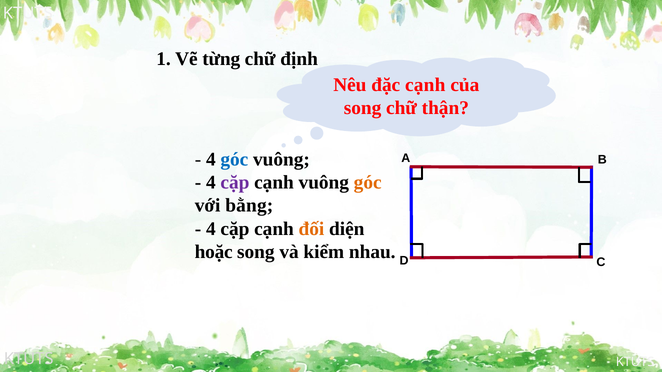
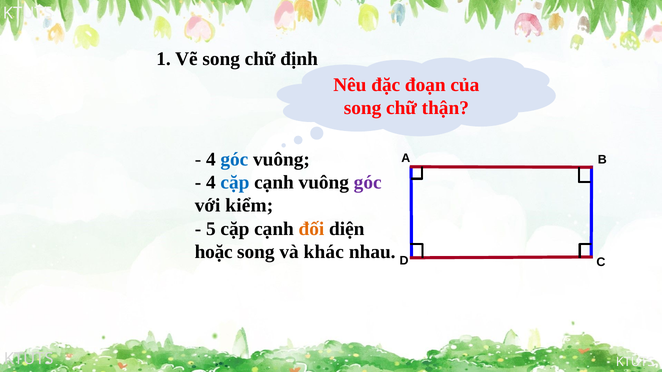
Vẽ từng: từng -> song (221, 59)
đặc cạnh: cạnh -> đoạn (425, 85)
cặp colour: purple -> blue (235, 183)
góc colour: orange -> purple (368, 183)
bằng: bằng -> kiểm (249, 206)
4: 4 -> 5 (211, 229)
kiểm: kiểm -> khác (324, 252)
